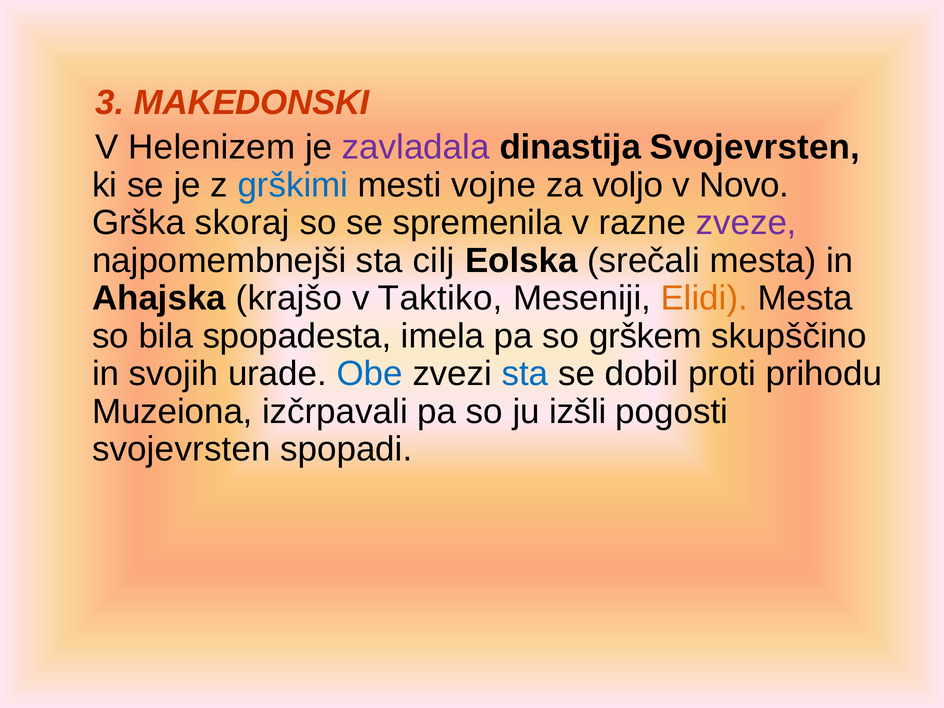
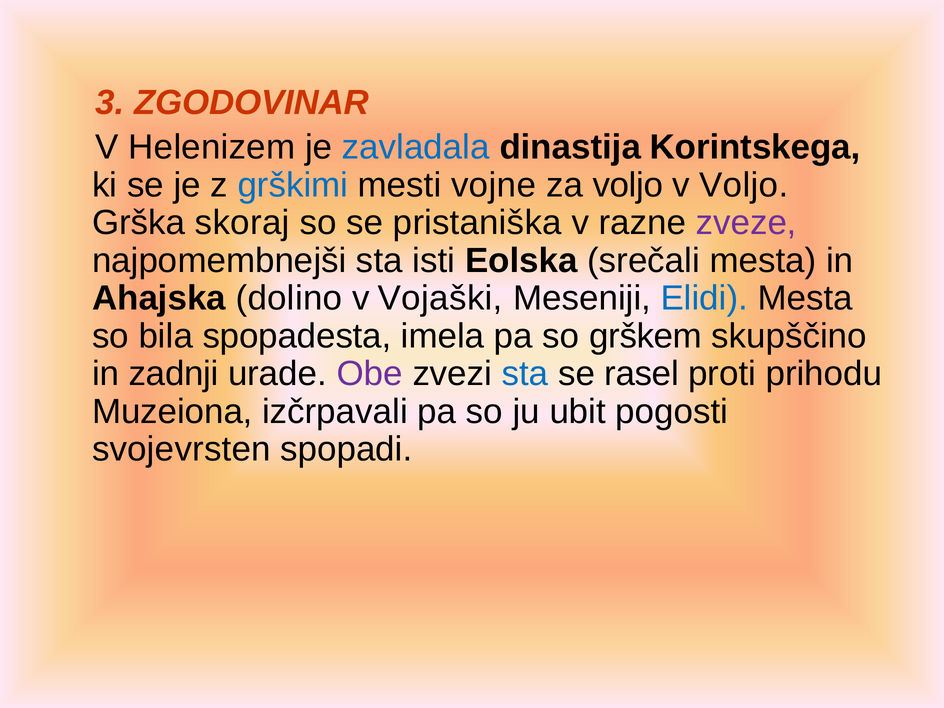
MAKEDONSKI: MAKEDONSKI -> ZGODOVINAR (252, 102)
zavladala colour: purple -> blue (416, 147)
dinastija Svojevrsten: Svojevrsten -> Korintskega (755, 147)
v Novo: Novo -> Voljo (744, 185)
spremenila: spremenila -> pristaniška (477, 223)
cilj: cilj -> isti (434, 260)
krajšo: krajšo -> dolino (289, 298)
Taktiko: Taktiko -> Vojaški (440, 298)
Elidi colour: orange -> blue (704, 298)
svojih: svojih -> zadnji (174, 374)
Obe colour: blue -> purple (370, 374)
dobil: dobil -> rasel (642, 374)
izšli: izšli -> ubit (578, 411)
